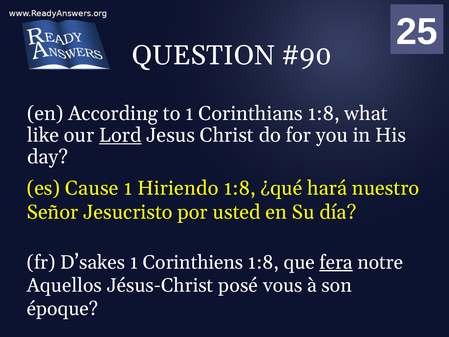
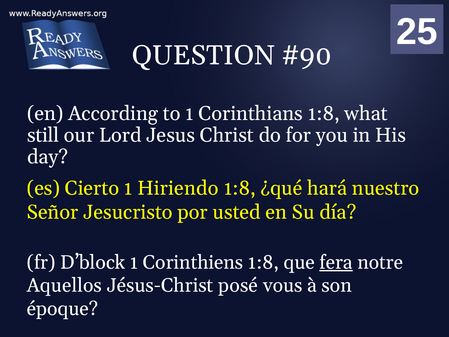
like: like -> still (43, 135)
Lord underline: present -> none (120, 135)
Cause: Cause -> Cierto (92, 188)
D’sakes: D’sakes -> D’block (93, 262)
